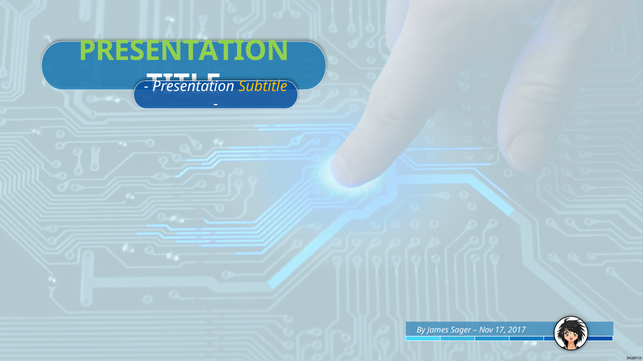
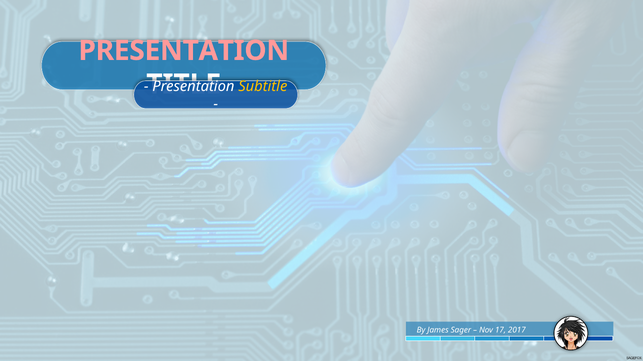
PRESENTATION colour: light green -> pink (184, 51)
